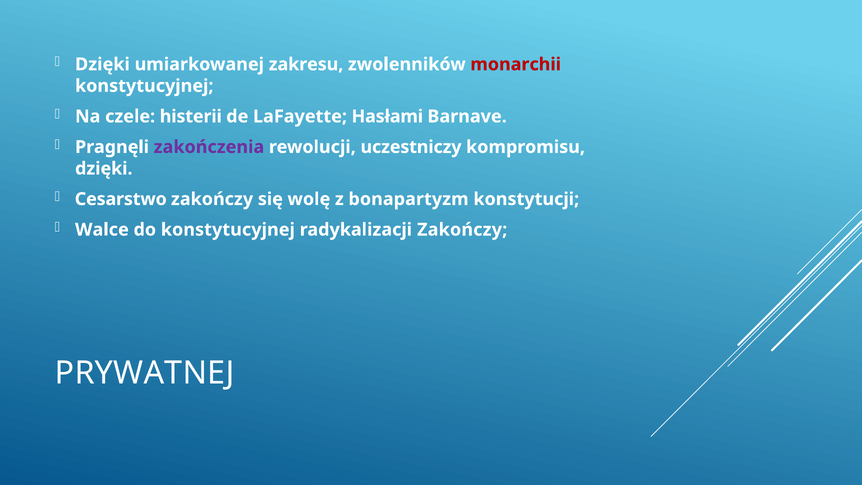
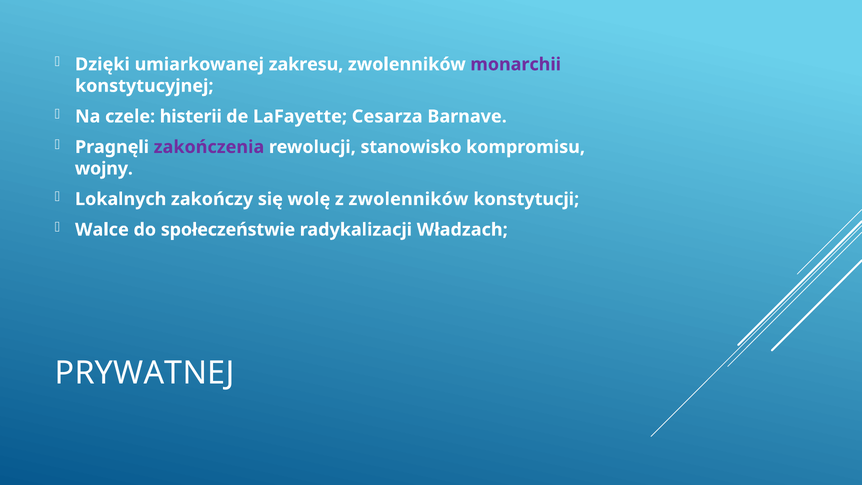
monarchii colour: red -> purple (516, 64)
Hasłami: Hasłami -> Cesarza (387, 116)
uczestniczy: uczestniczy -> stanowisko (411, 147)
dzięki: dzięki -> wojny (104, 169)
Cesarstwo: Cesarstwo -> Lokalnych (121, 199)
z bonapartyzm: bonapartyzm -> zwolenników (408, 199)
do konstytucyjnej: konstytucyjnej -> społeczeństwie (228, 230)
radykalizacji Zakończy: Zakończy -> Władzach (462, 230)
